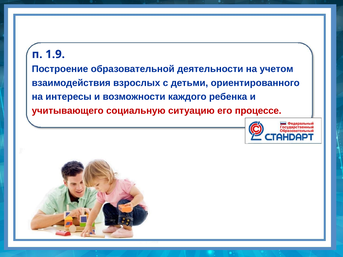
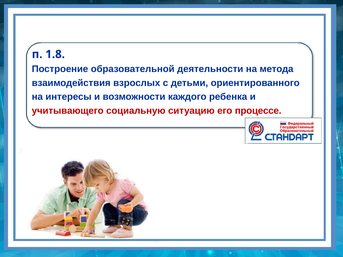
1.9: 1.9 -> 1.8 (55, 54)
учетом: учетом -> метода (277, 69)
